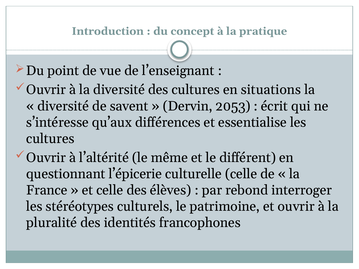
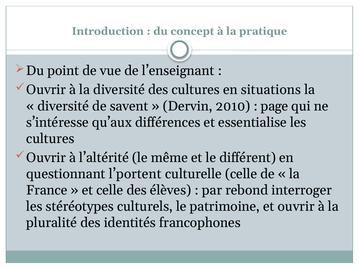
2053: 2053 -> 2010 (233, 106)
écrit: écrit -> page (274, 106)
l’épicerie: l’épicerie -> l’portent (135, 174)
